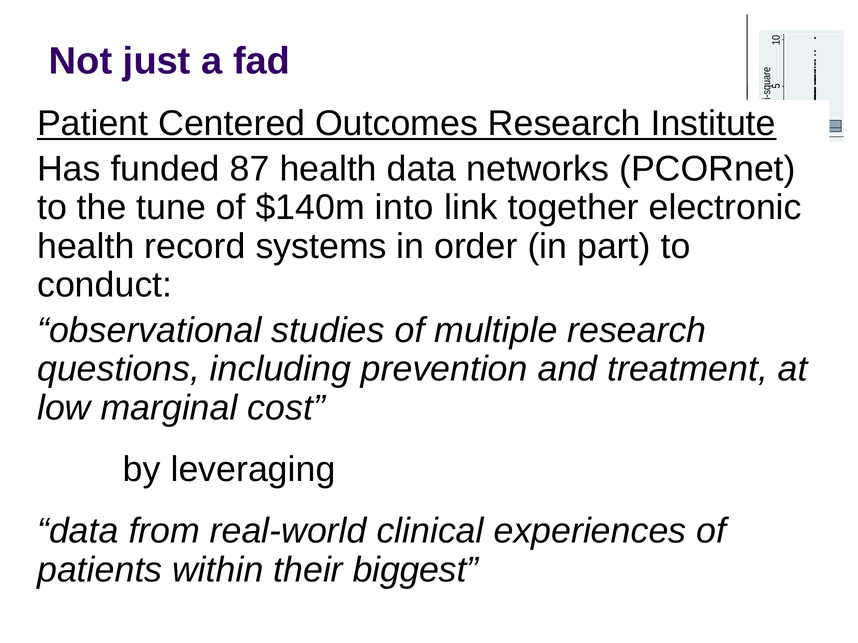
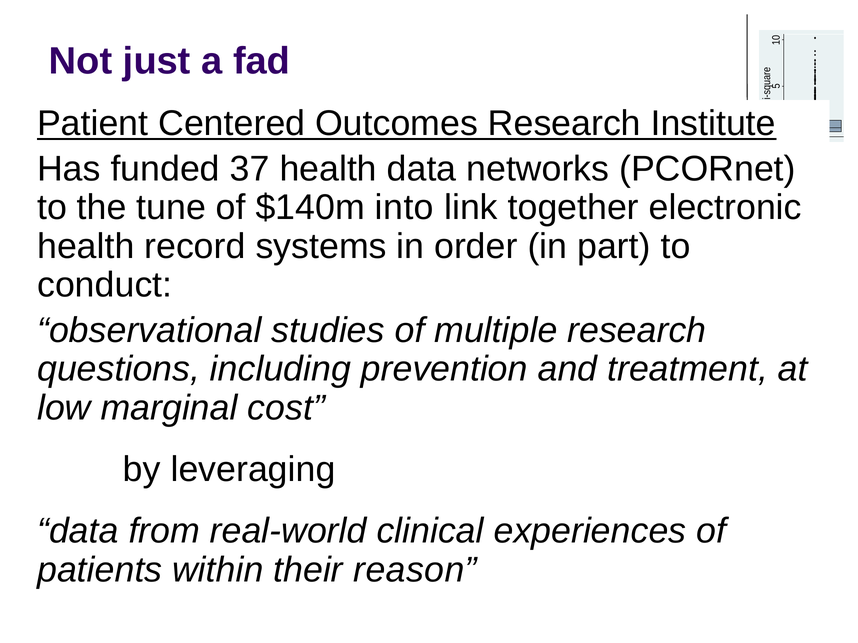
87: 87 -> 37 (250, 169)
biggest: biggest -> reason (415, 570)
